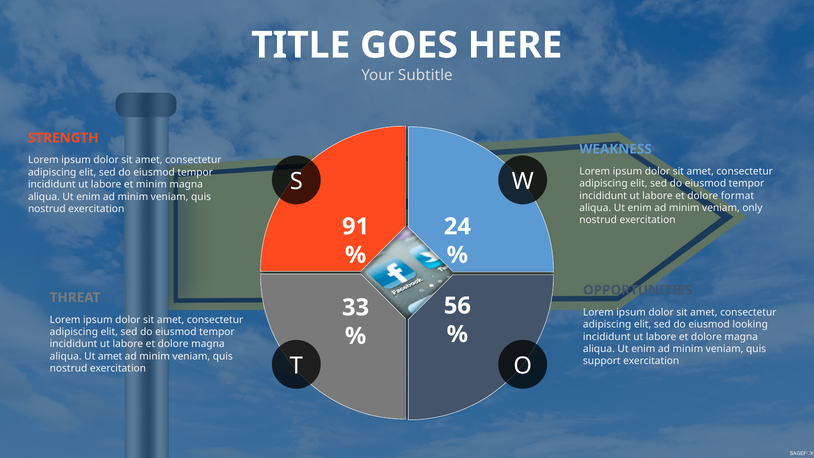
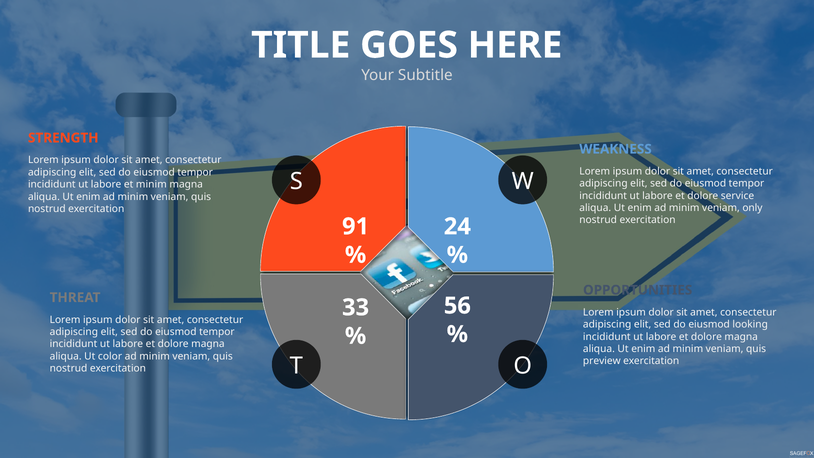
format: format -> service (738, 196)
Ut amet: amet -> color (110, 356)
support: support -> preview (602, 361)
